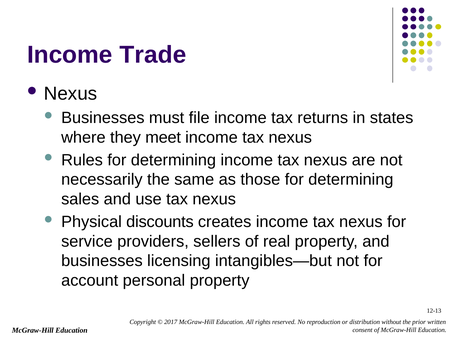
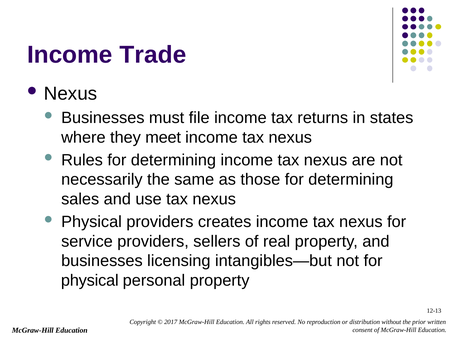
Physical discounts: discounts -> providers (160, 222)
account: account -> physical (90, 281)
